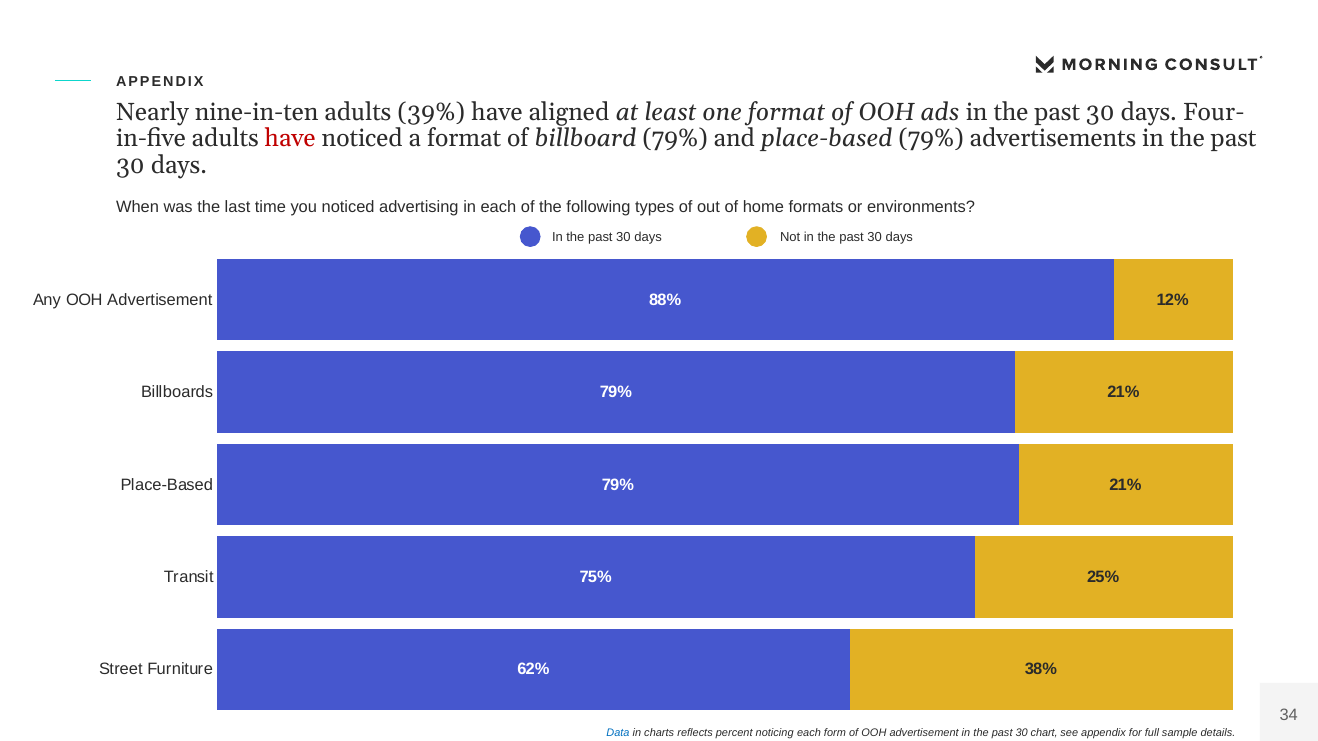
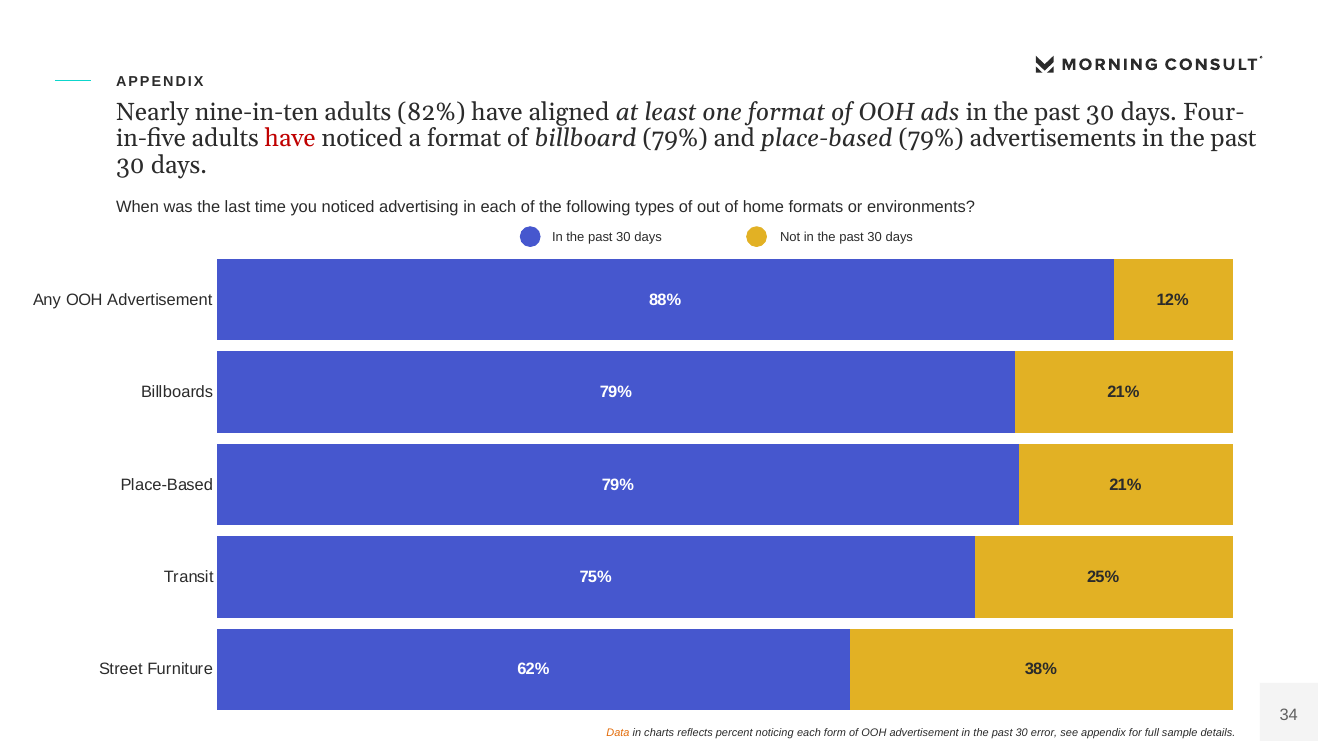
39%: 39% -> 82% (431, 112)
Data colour: blue -> orange (618, 733)
chart: chart -> error (1044, 733)
